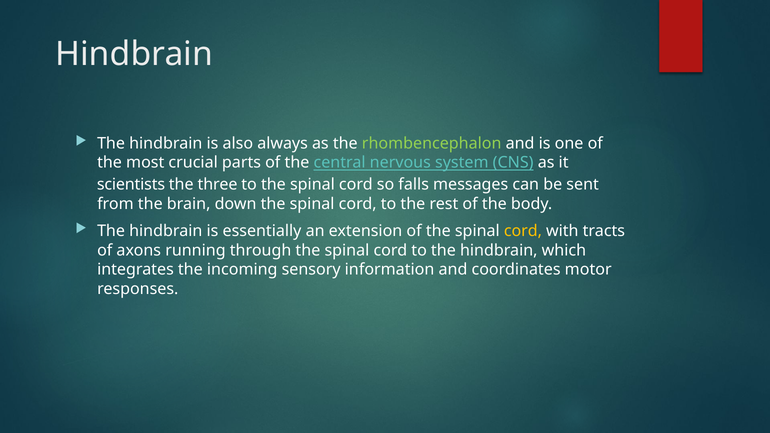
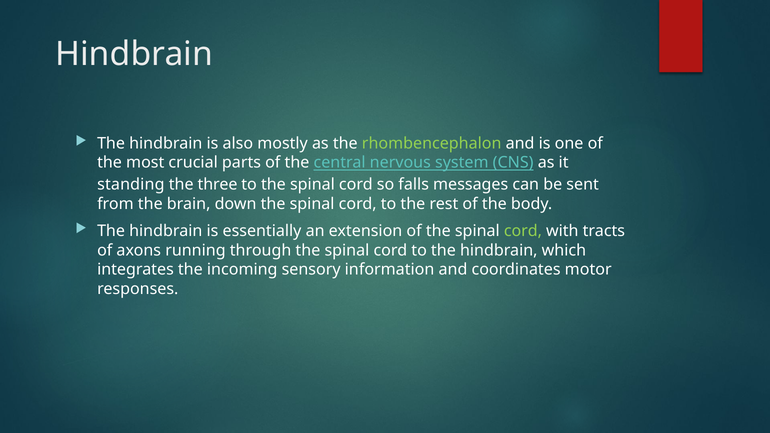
always: always -> mostly (283, 143)
scientists: scientists -> standing (131, 185)
cord colour: yellow -> light green (523, 231)
